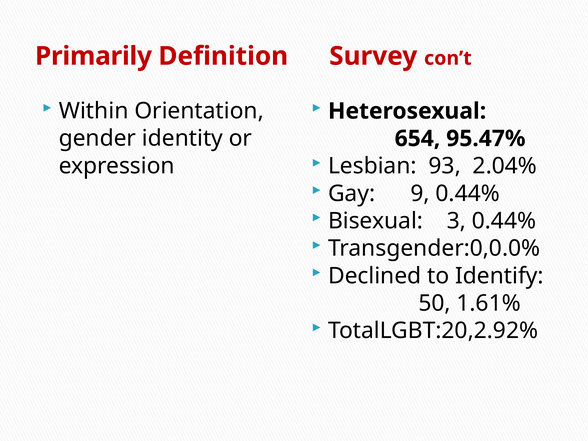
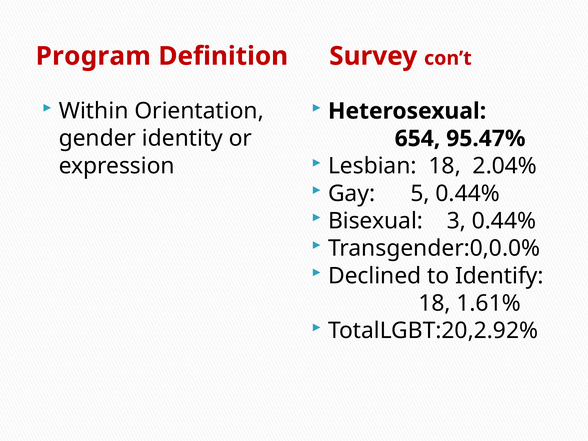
Primarily: Primarily -> Program (93, 56)
Lesbian 93: 93 -> 18 (445, 166)
9: 9 -> 5 (420, 193)
50: 50 -> 18 (434, 303)
